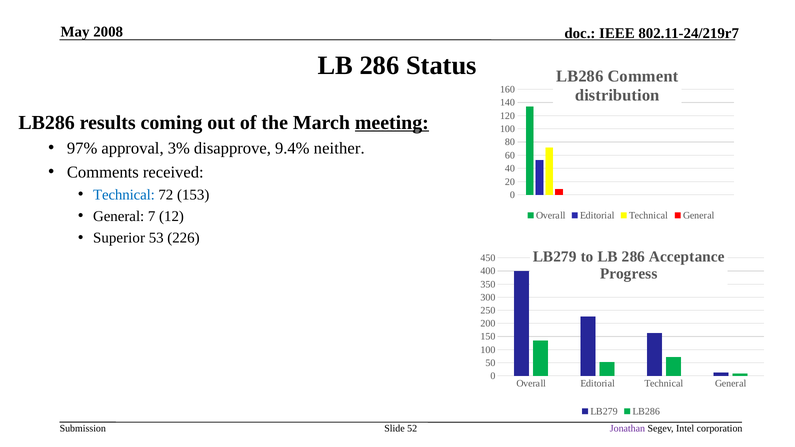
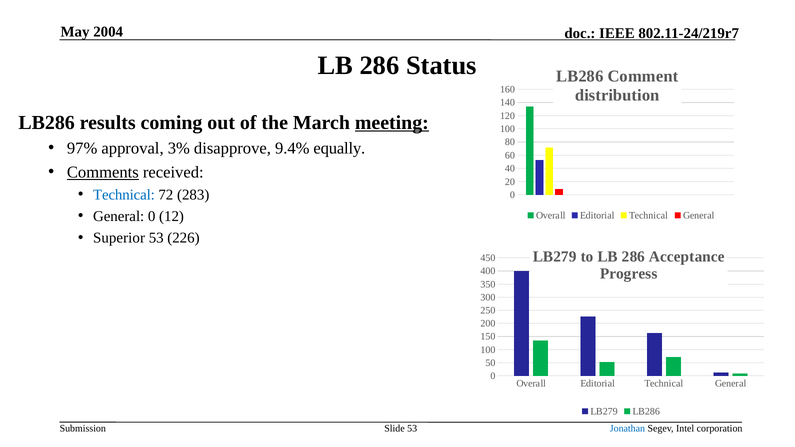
2008: 2008 -> 2004 (108, 32)
neither: neither -> equally (339, 148)
Comments underline: none -> present (103, 172)
153: 153 -> 283 (193, 195)
7: 7 -> 0 (152, 216)
Slide 52: 52 -> 53 (412, 429)
Jonathan colour: purple -> blue (627, 429)
